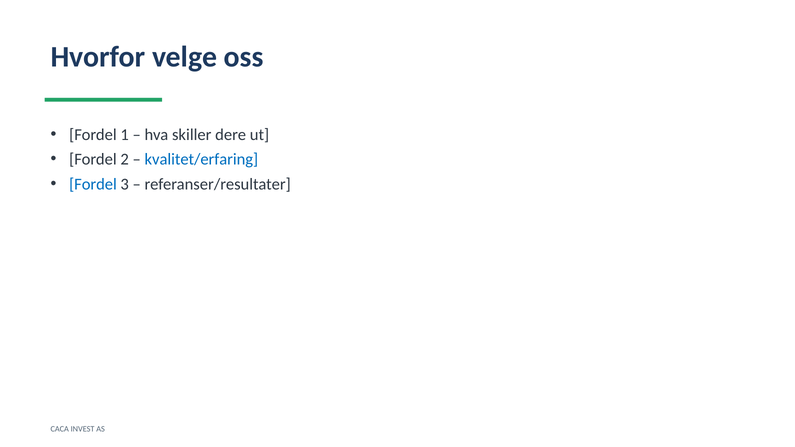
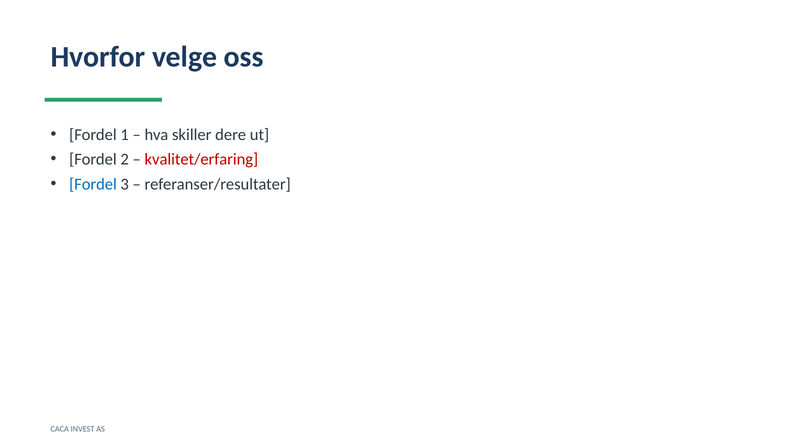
kvalitet/erfaring colour: blue -> red (201, 160)
